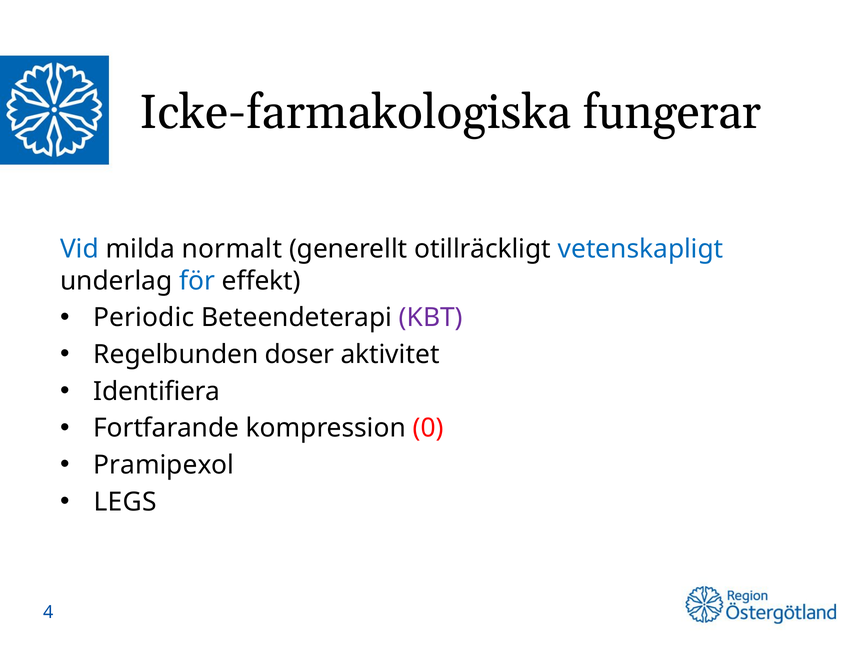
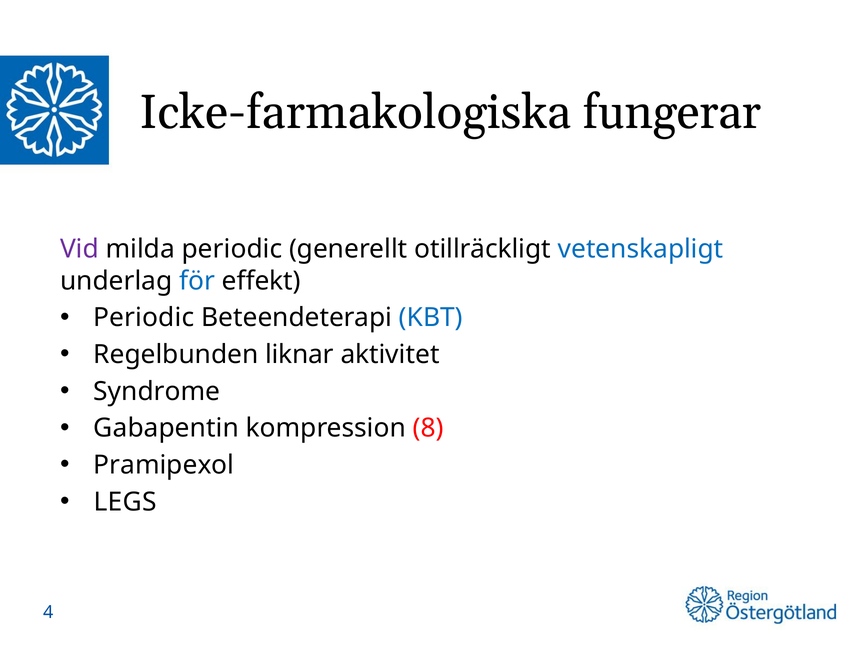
Vid colour: blue -> purple (80, 249)
milda normalt: normalt -> periodic (232, 249)
KBT colour: purple -> blue (431, 318)
doser: doser -> liknar (300, 355)
Identifiera: Identifiera -> Syndrome (157, 392)
Fortfarande: Fortfarande -> Gabapentin (166, 428)
0: 0 -> 8 (428, 428)
